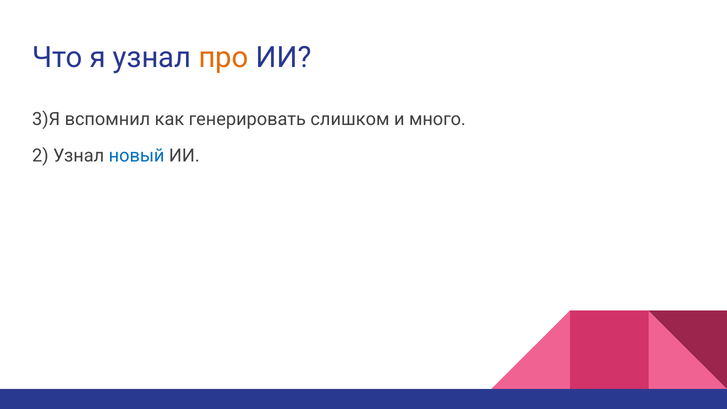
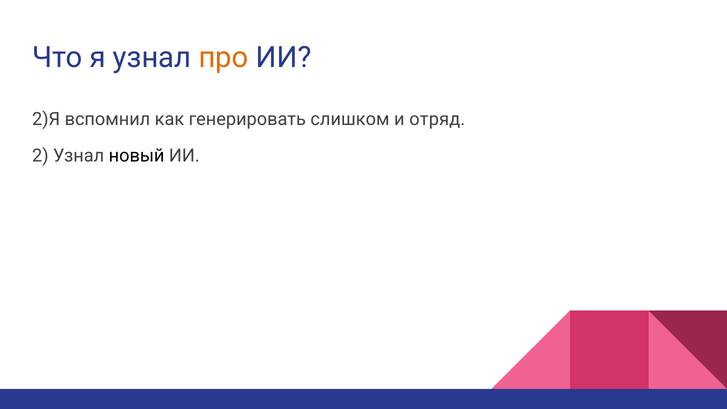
3)Я: 3)Я -> 2)Я (46, 119)
много: много -> отряд (437, 119)
новый colour: blue -> black (137, 156)
